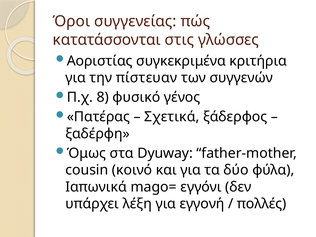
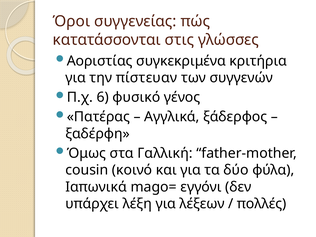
8: 8 -> 6 (103, 97)
Σχετικά: Σχετικά -> Αγγλικά (172, 117)
Dyuway: Dyuway -> Γαλλική (165, 153)
εγγονή: εγγονή -> λέξεων (202, 204)
